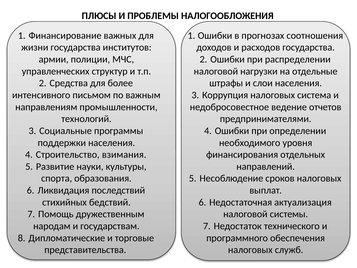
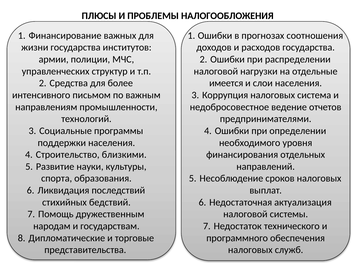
штрафы: штрафы -> имеется (226, 83)
взимания: взимания -> близкими (124, 154)
